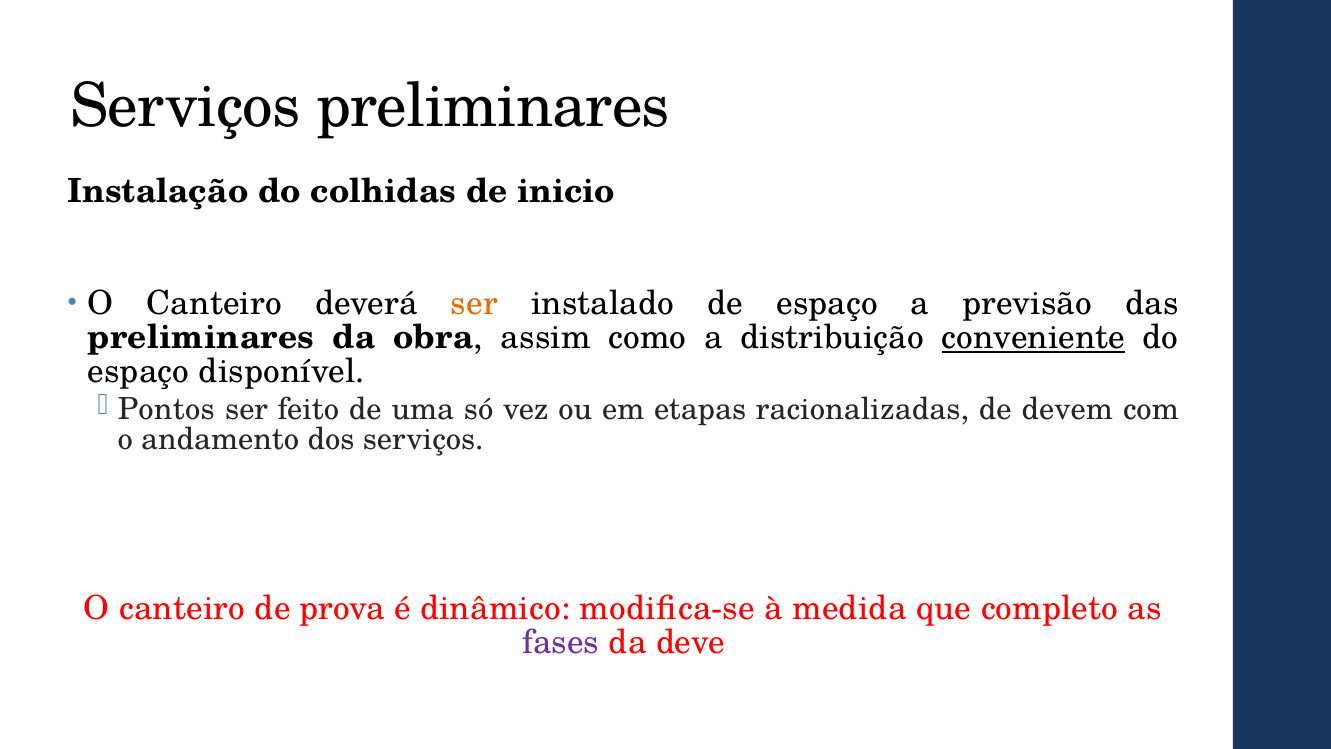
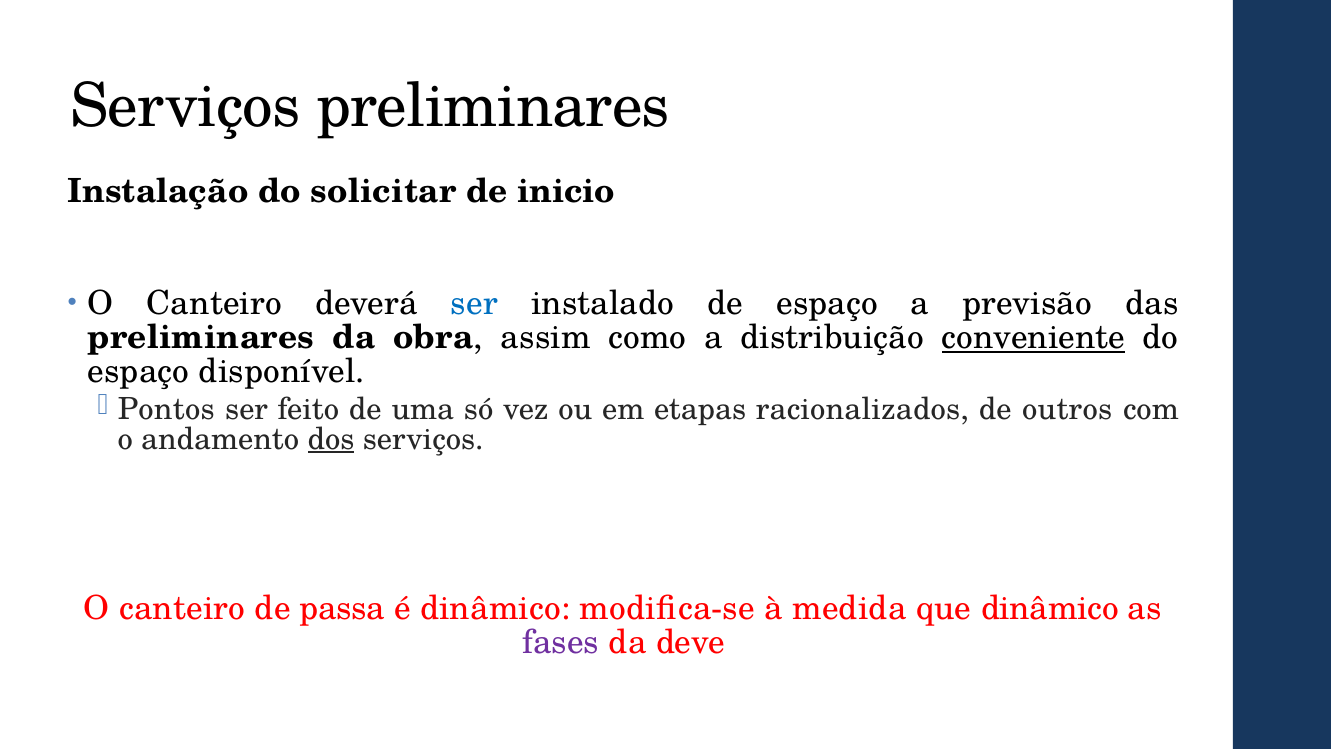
colhidas: colhidas -> solicitar (383, 191)
ser colour: orange -> blue (474, 303)
racionalizadas: racionalizadas -> racionalizados (862, 409)
devem: devem -> outros (1067, 409)
dos underline: none -> present (331, 439)
prova: prova -> passa (343, 608)
que completo: completo -> dinâmico (1050, 608)
